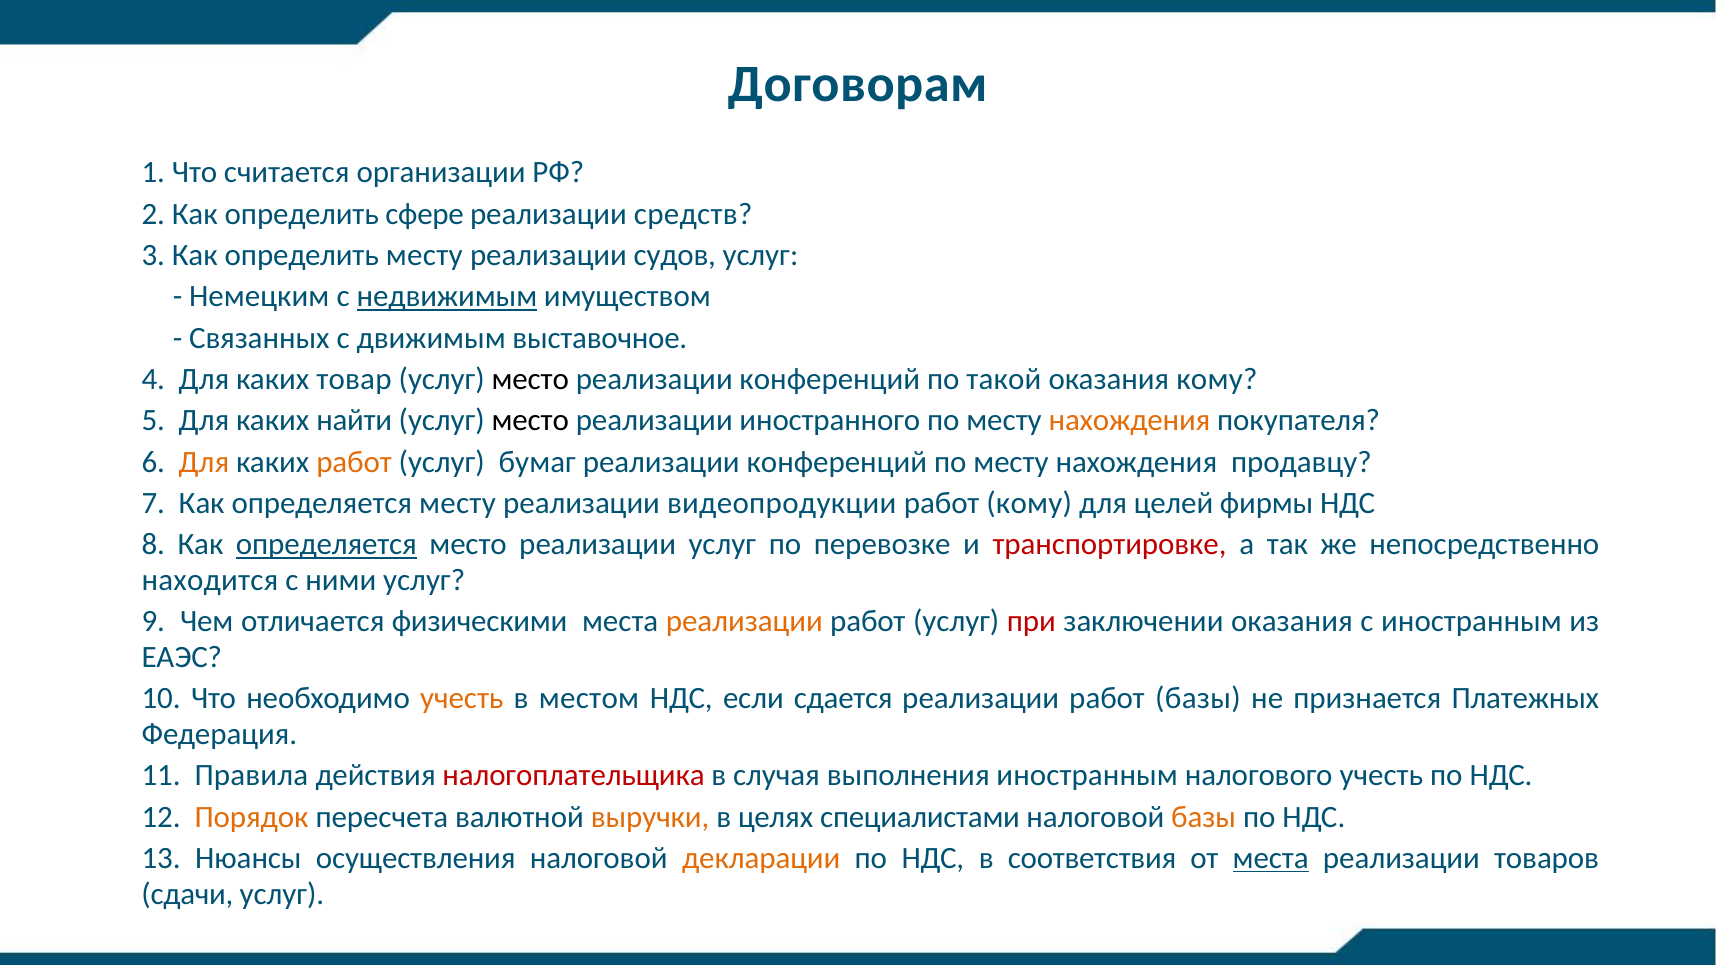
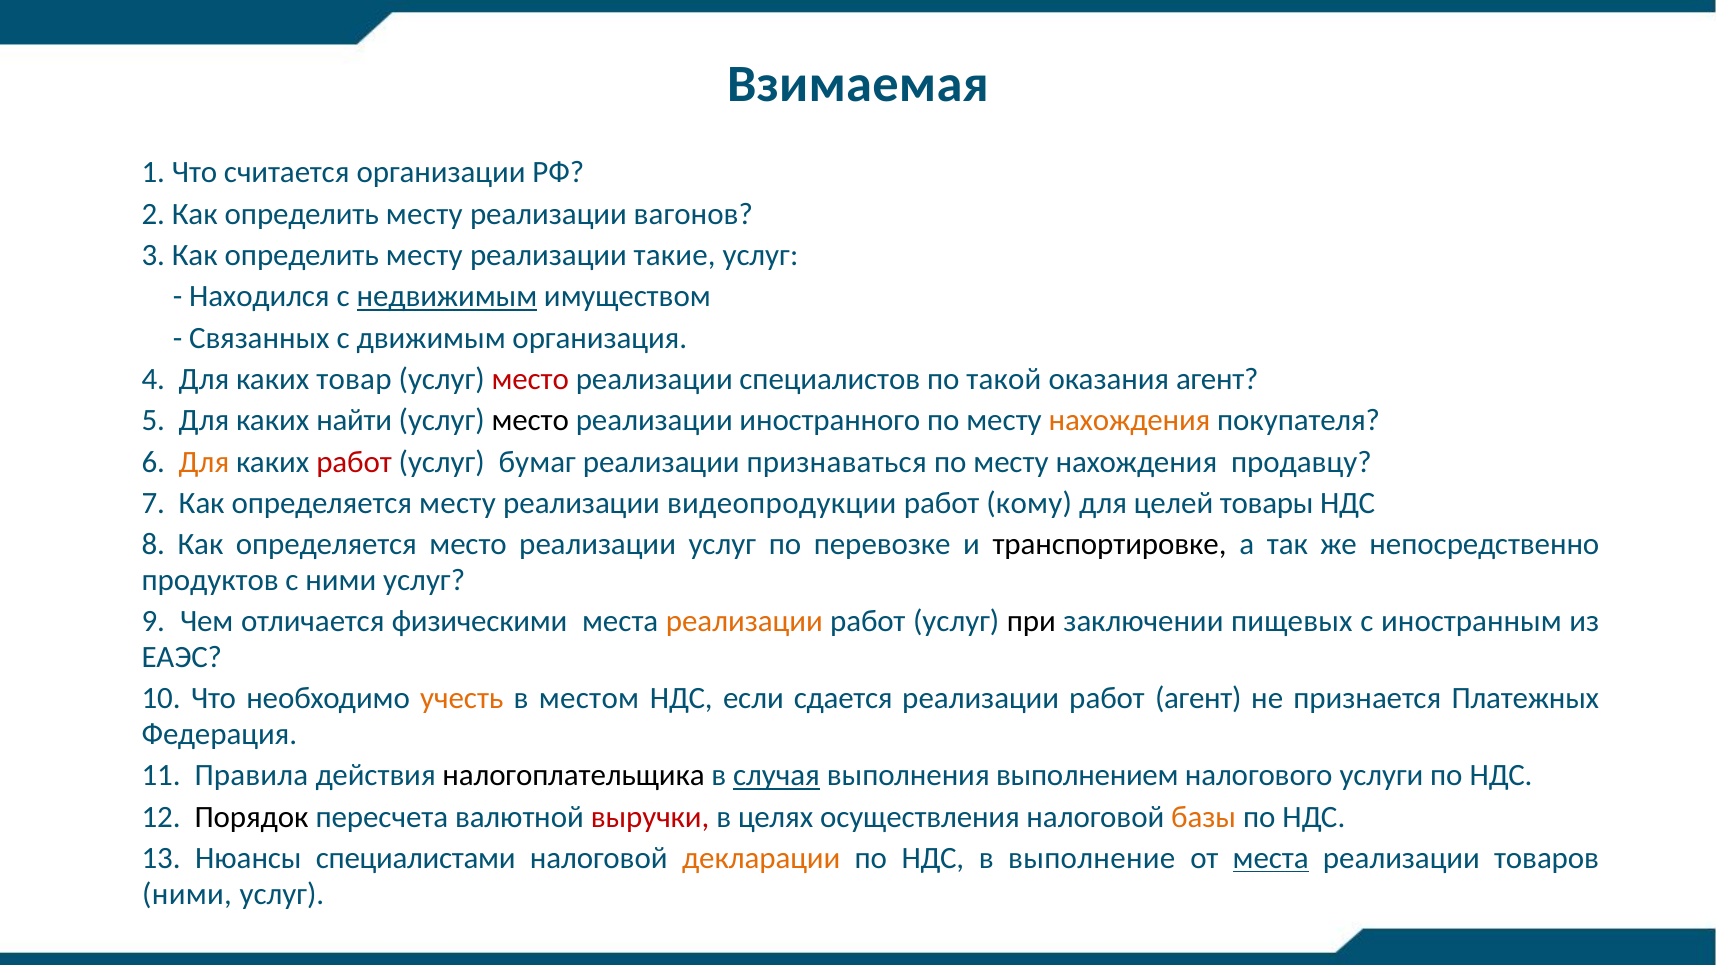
Договорам: Договорам -> Взимаемая (858, 84)
2 Как определить сфере: сфере -> месту (424, 214)
средств: средств -> вагонов (693, 214)
судов: судов -> такие (675, 255)
Немецким: Немецким -> Находился (259, 297)
выставочное: выставочное -> организация (600, 338)
место colour: black -> red (530, 379)
конференций: конференций -> специалистов (830, 379)
оказания кому: кому -> агент (1217, 379)
работ colour: orange -> red (354, 462)
конференций: конференций -> признаваться (837, 462)
фирмы: фирмы -> товары (1267, 503)
определяется underline: present -> none (326, 545)
транспортировке colour: red -> black (1110, 545)
находится: находится -> продуктов (210, 580)
при colour: red -> black (1031, 622)
заключении оказания: оказания -> пищевых (1292, 622)
работ базы: базы -> агент (1198, 699)
налогоплательщика colour: red -> black (574, 776)
случая underline: none -> present (777, 776)
выполнения иностранным: иностранным -> выполнением (1087, 776)
налогового учесть: учесть -> услуги (1381, 776)
Порядок colour: orange -> black (252, 817)
выручки colour: orange -> red (650, 817)
специалистами: специалистами -> осуществления (920, 817)
осуществления: осуществления -> специалистами (416, 858)
соответствия: соответствия -> выполнение (1092, 858)
сдачи: сдачи -> ними (187, 894)
